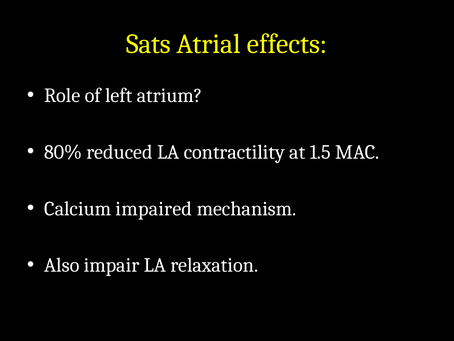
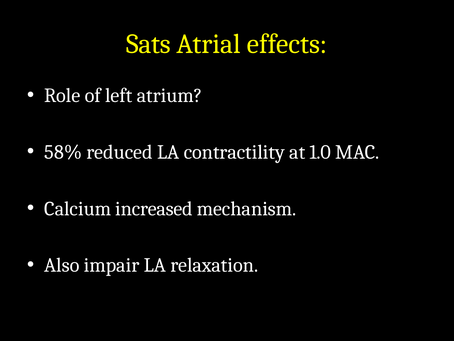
80%: 80% -> 58% (63, 152)
1.5: 1.5 -> 1.0 (320, 152)
impaired: impaired -> increased (154, 208)
